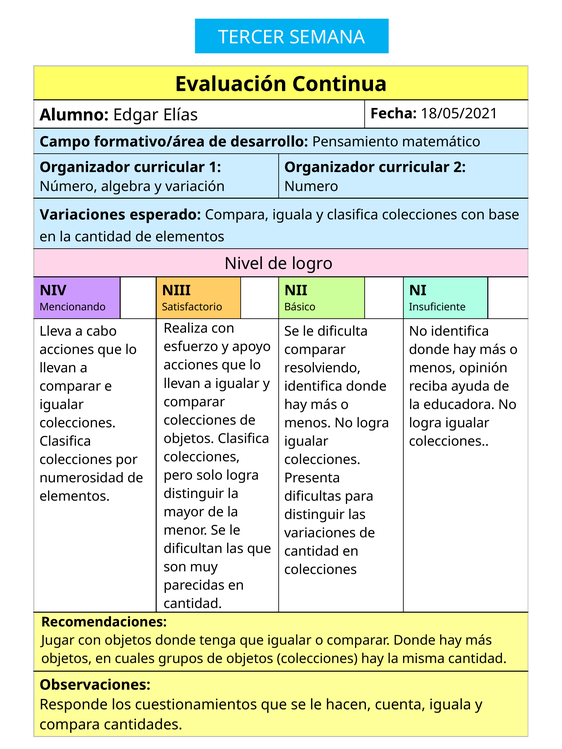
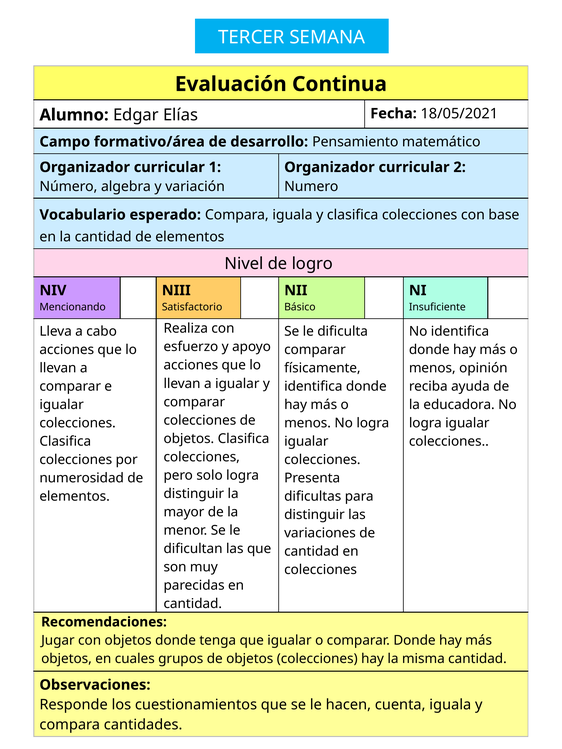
Variaciones: Variaciones -> Vocabulario (83, 215)
resolviendo: resolviendo -> físicamente (322, 368)
